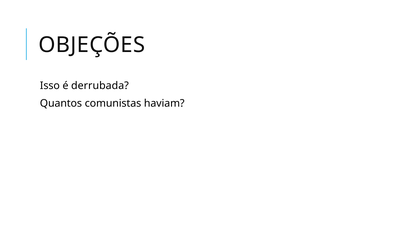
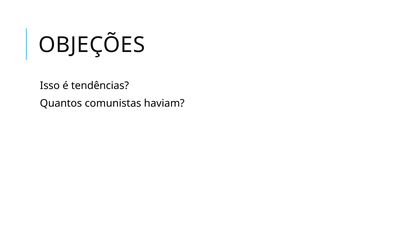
derrubada: derrubada -> tendências (100, 86)
